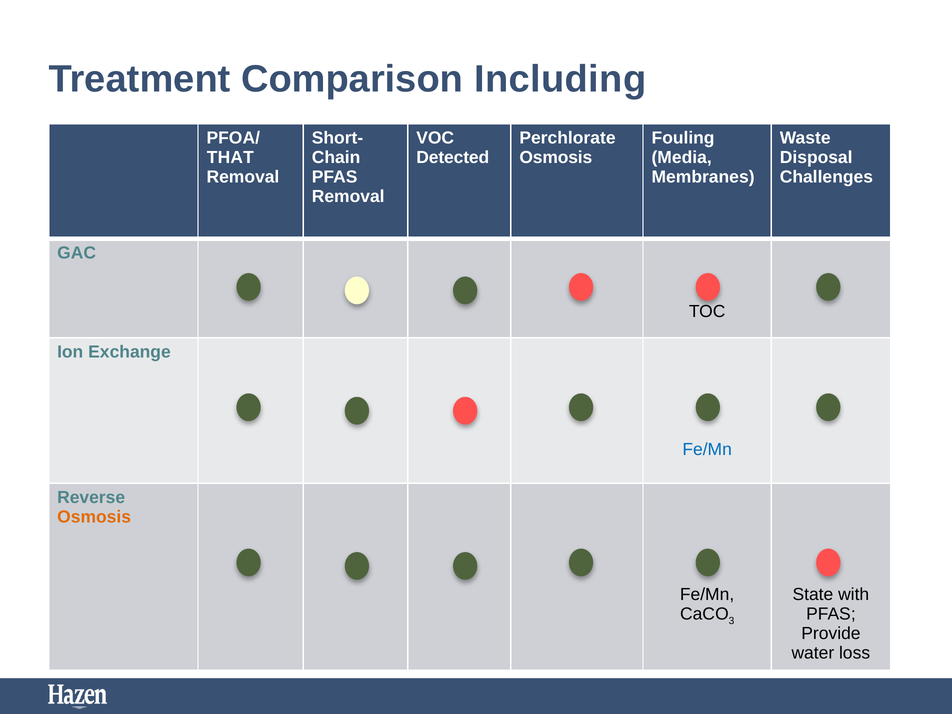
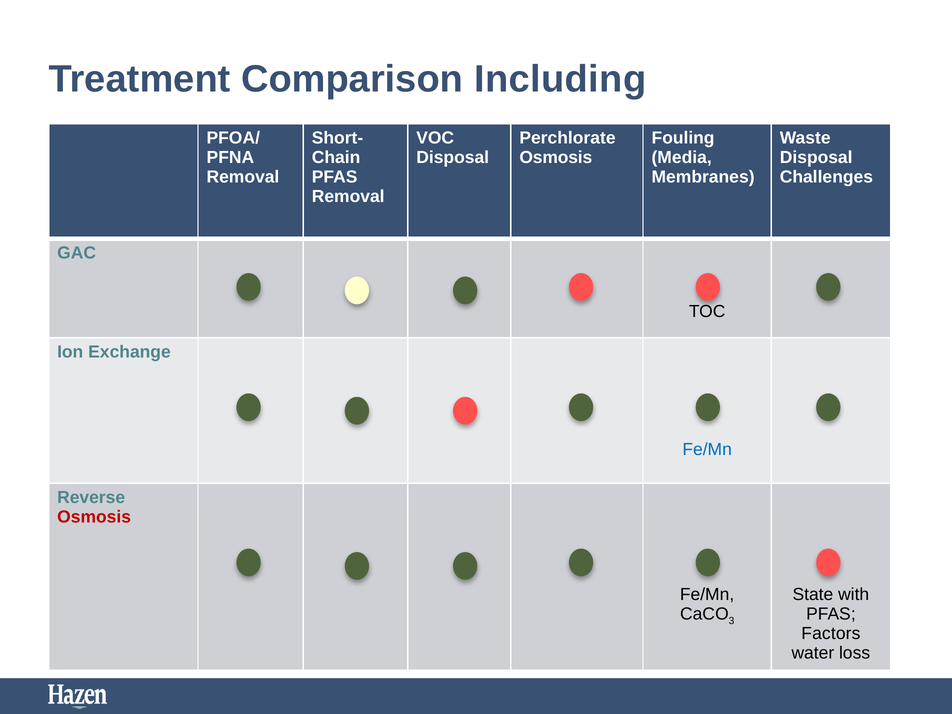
THAT: THAT -> PFNA (230, 157)
Detected: Detected -> Disposal (453, 157)
Osmosis colour: orange -> red (94, 517)
Provide: Provide -> Factors (831, 633)
